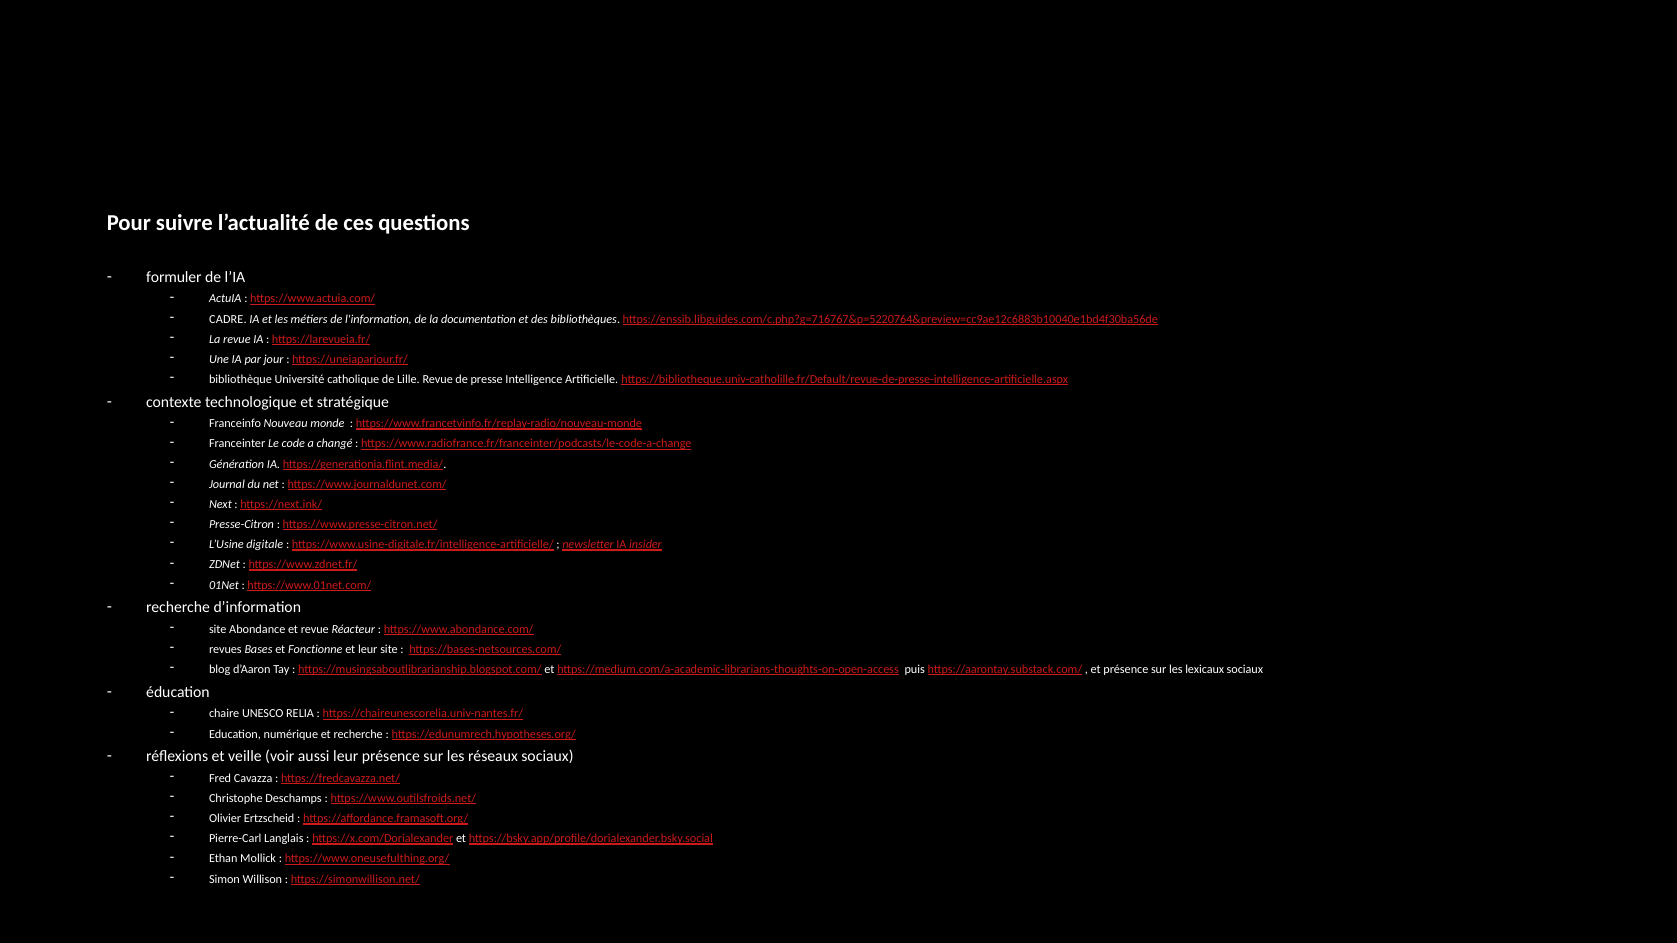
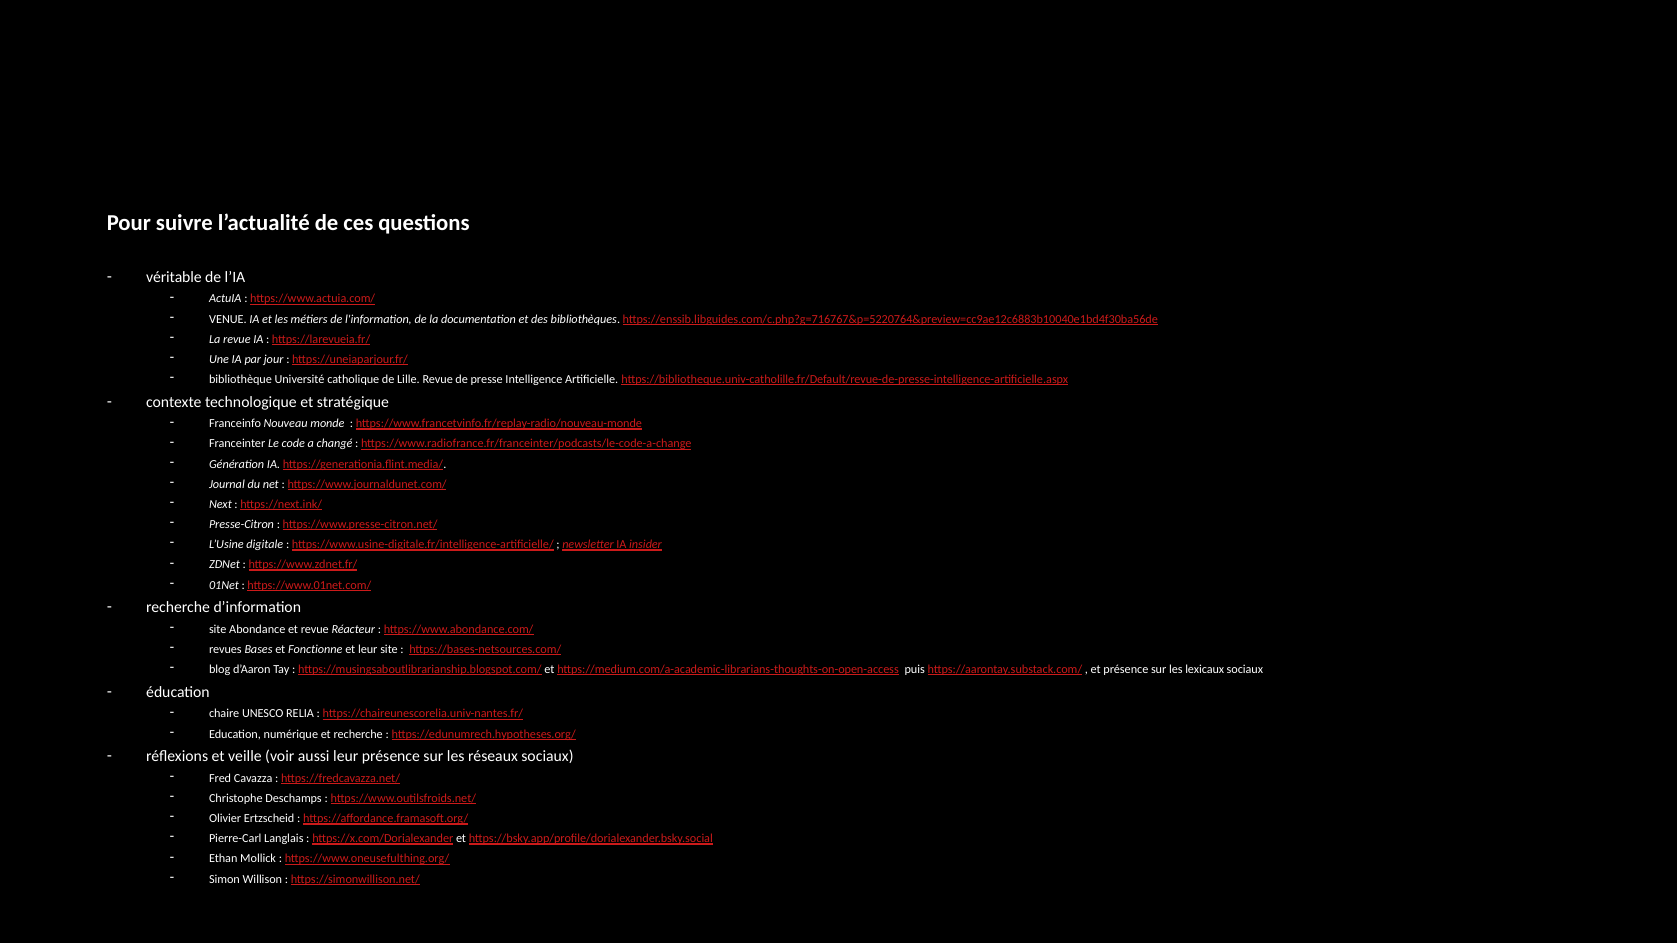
formuler: formuler -> véritable (174, 277)
CADRE: CADRE -> VENUE (228, 319)
